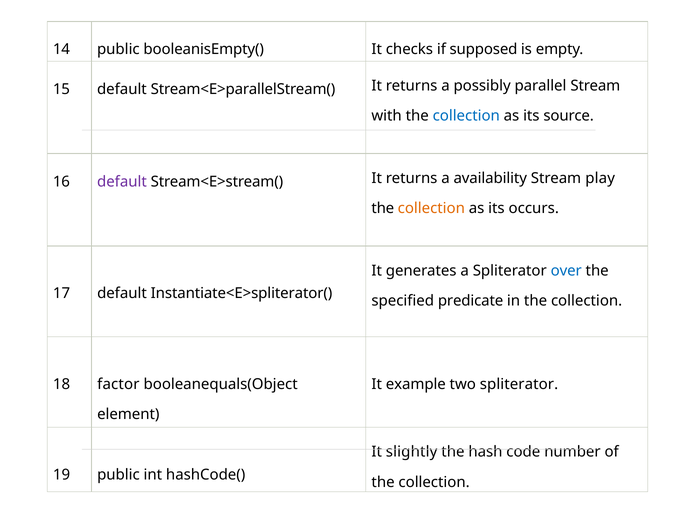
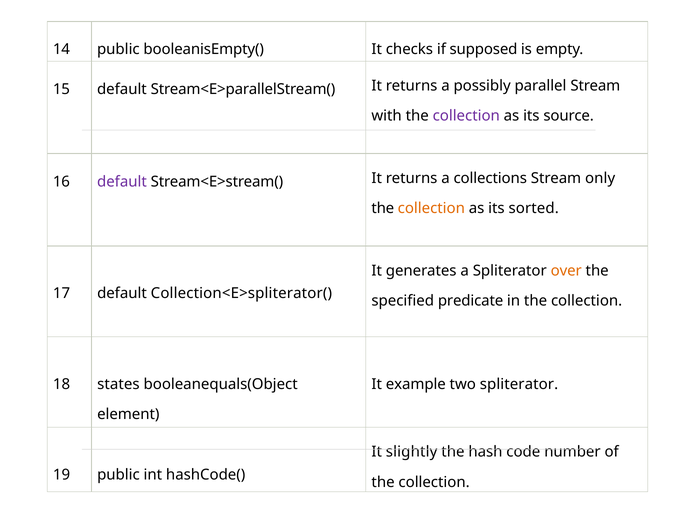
collection colour: blue -> purple (466, 116)
availability: availability -> collections (490, 178)
play: play -> only (600, 178)
occurs: occurs -> sorted (534, 208)
over colour: blue -> orange (566, 270)
Instantiate<E>spliterator(: Instantiate<E>spliterator( -> Collection<E>spliterator( (241, 293)
factor: factor -> states (118, 384)
